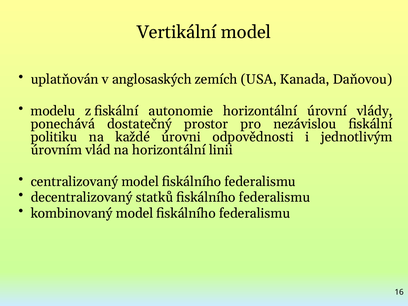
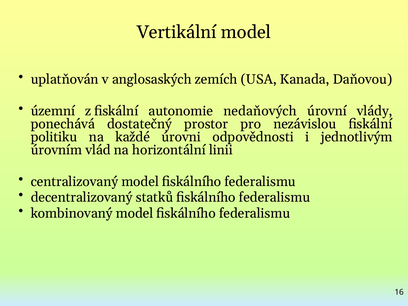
modelu: modelu -> územní (53, 111)
autonomie horizontální: horizontální -> nedaňových (260, 111)
